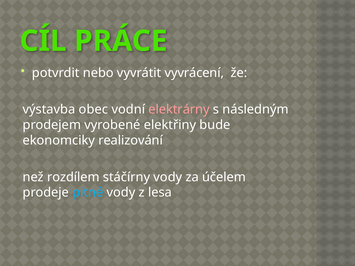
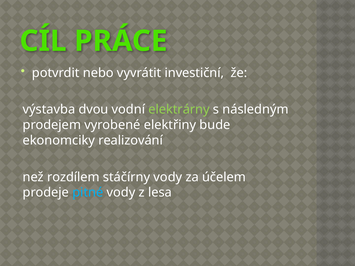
vyvrácení: vyvrácení -> investiční (194, 73)
obec: obec -> dvou (93, 110)
elektrárny colour: pink -> light green (179, 110)
